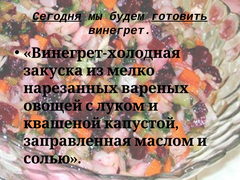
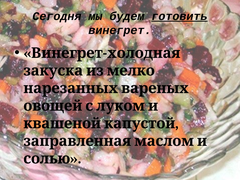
Сегодня underline: present -> none (57, 16)
